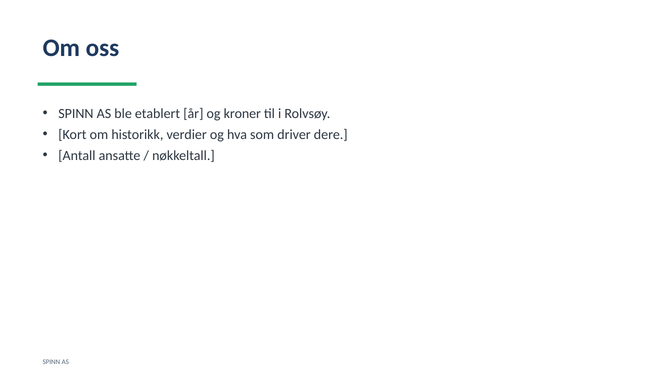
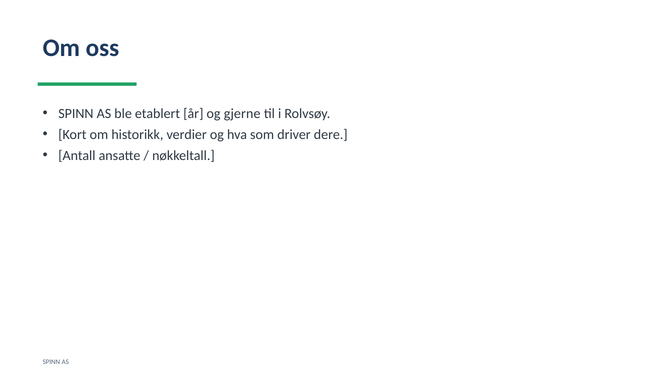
kroner: kroner -> gjerne (242, 113)
